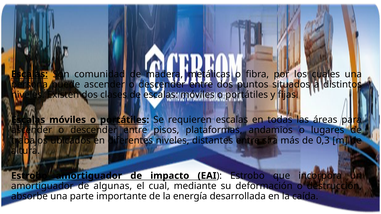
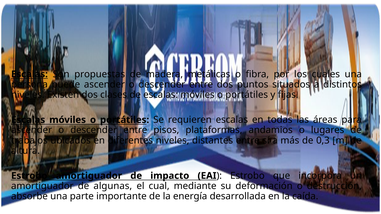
comunidad: comunidad -> propuestas (100, 74)
